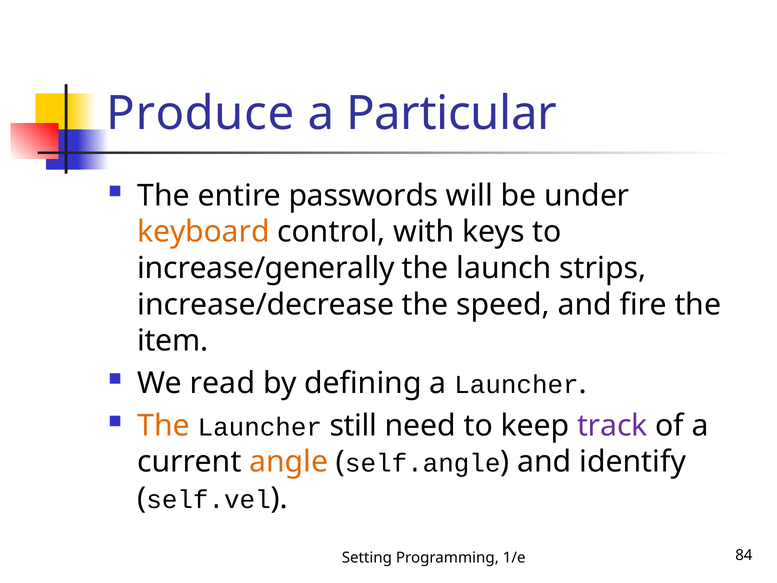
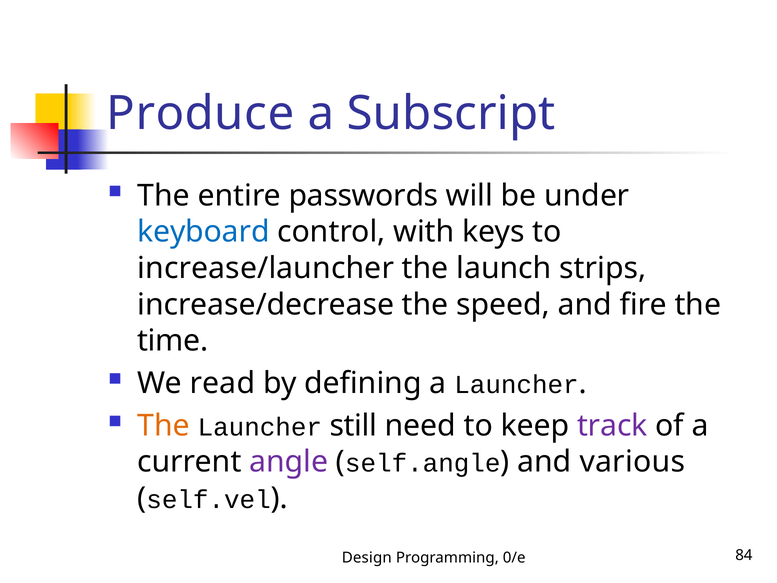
Particular: Particular -> Subscript (451, 113)
keyboard colour: orange -> blue (204, 232)
increase/generally: increase/generally -> increase/launcher (266, 268)
item: item -> time (173, 341)
angle colour: orange -> purple (289, 462)
identify: identify -> various (632, 462)
Setting: Setting -> Design (367, 557)
1/e: 1/e -> 0/e (514, 557)
